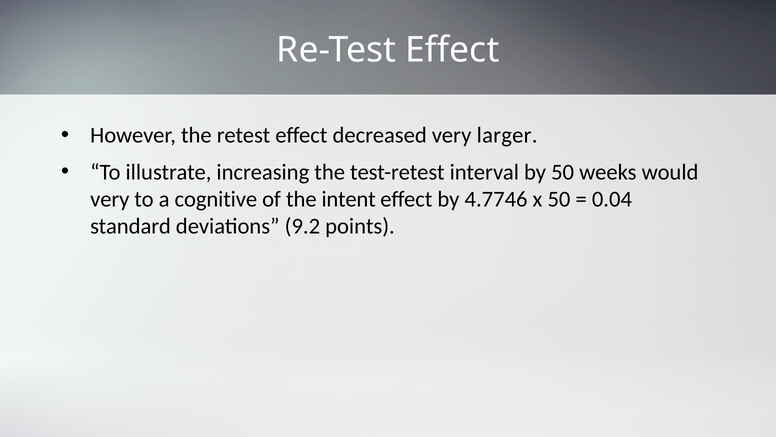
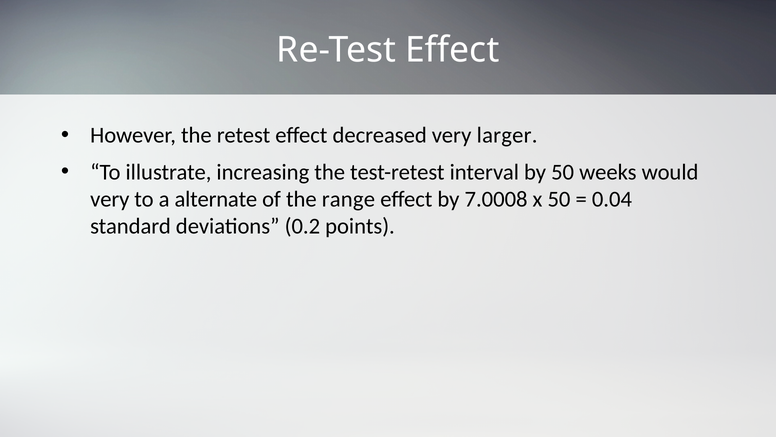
cognitive: cognitive -> alternate (216, 199)
intent: intent -> range (348, 199)
4.7746: 4.7746 -> 7.0008 (496, 199)
9.2: 9.2 -> 0.2 (302, 226)
